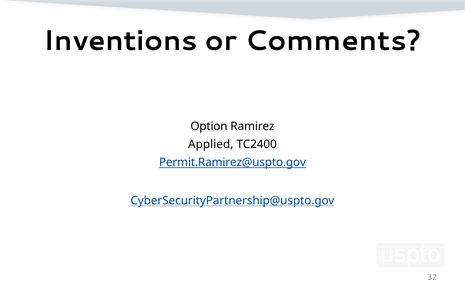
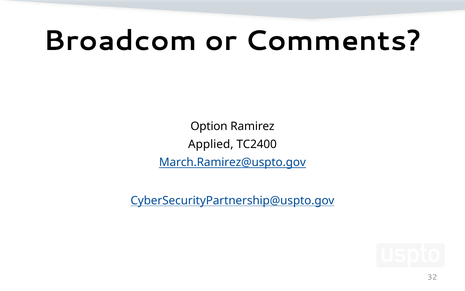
Inventions: Inventions -> Broadcom (120, 41)
Permit.Ramirez@uspto.gov: Permit.Ramirez@uspto.gov -> March.Ramirez@uspto.gov (232, 162)
